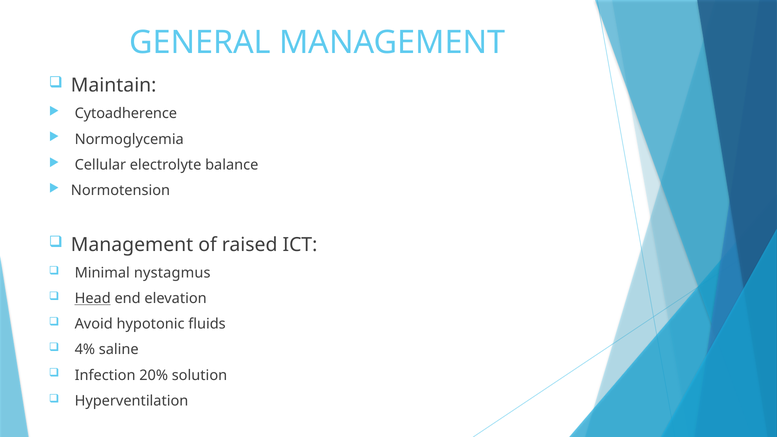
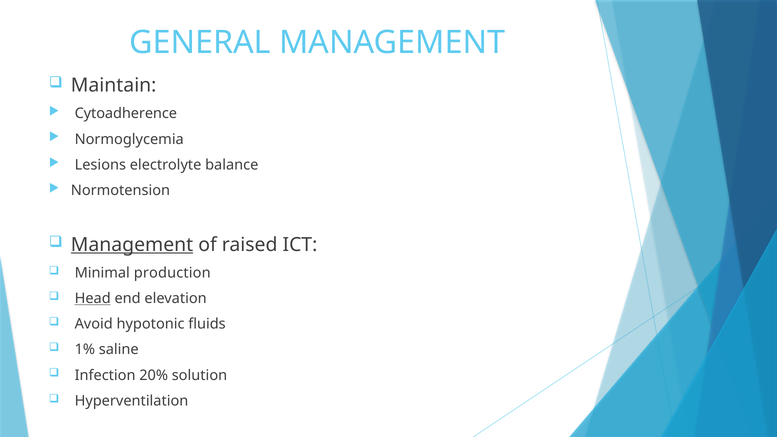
Cellular: Cellular -> Lesions (100, 165)
Management underline: none -> present (132, 245)
nystagmus: nystagmus -> production (172, 273)
4%: 4% -> 1% (85, 350)
